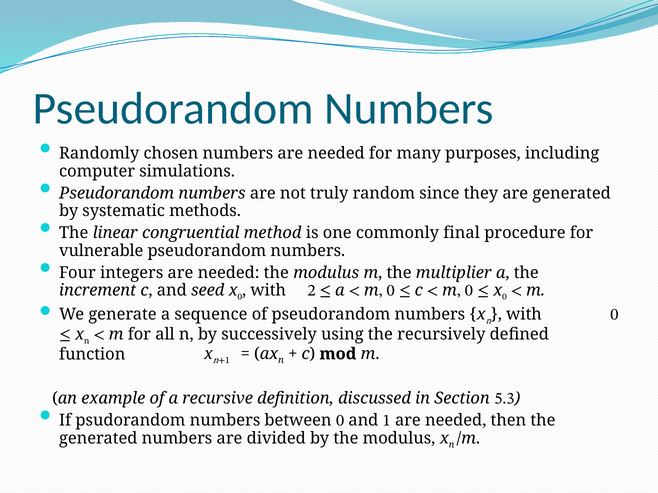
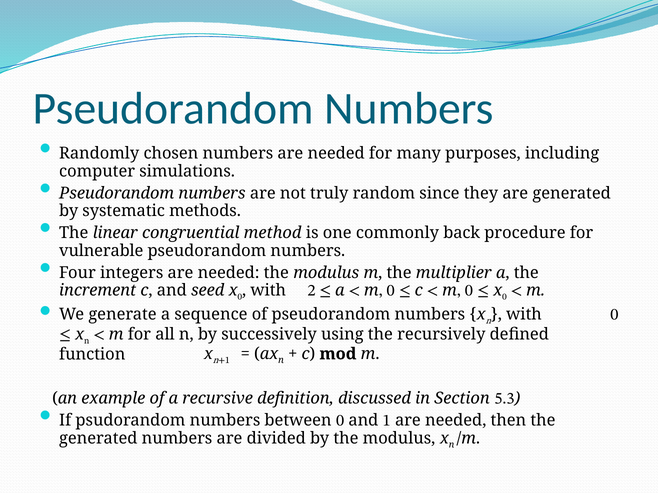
final: final -> back (462, 233)
